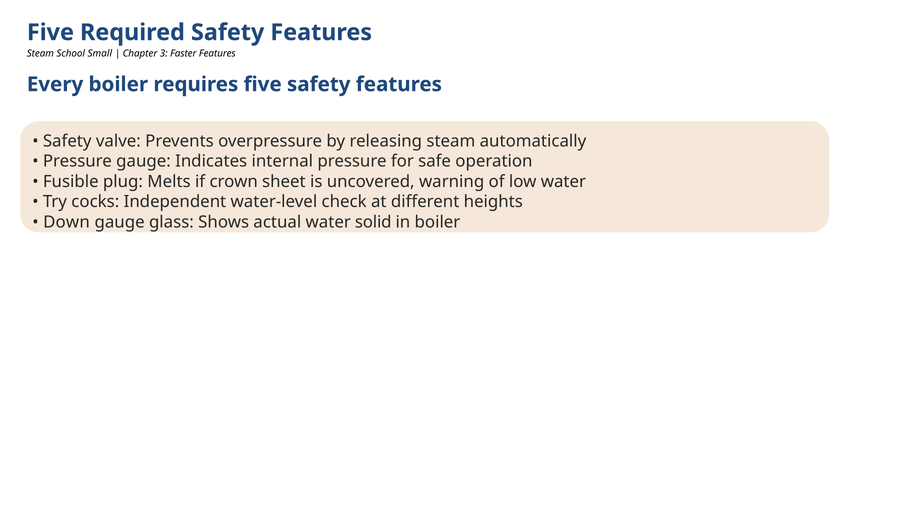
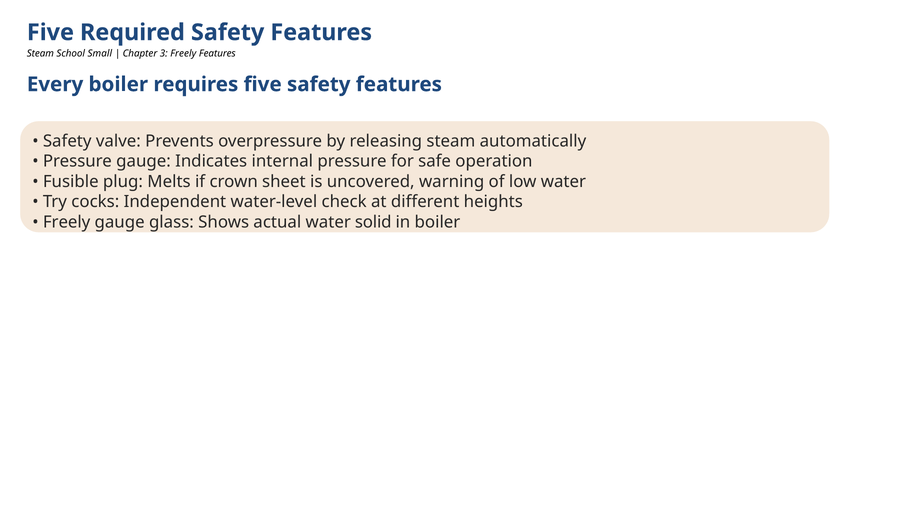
3 Faster: Faster -> Freely (183, 54)
Down: Down -> Freely (67, 222)
